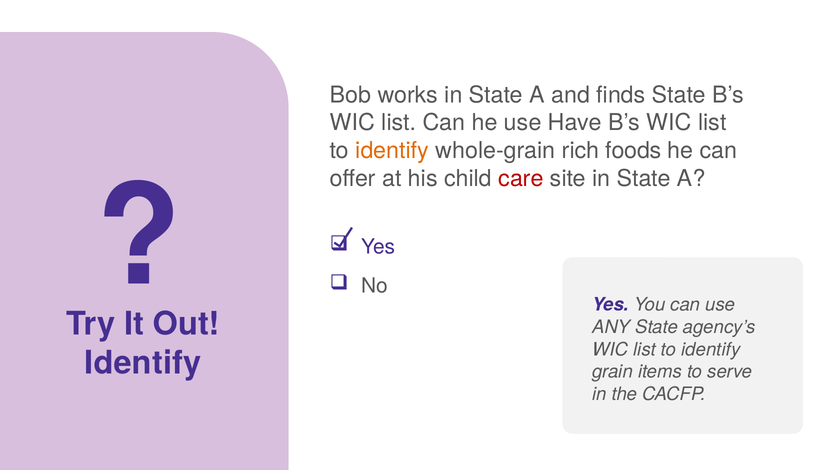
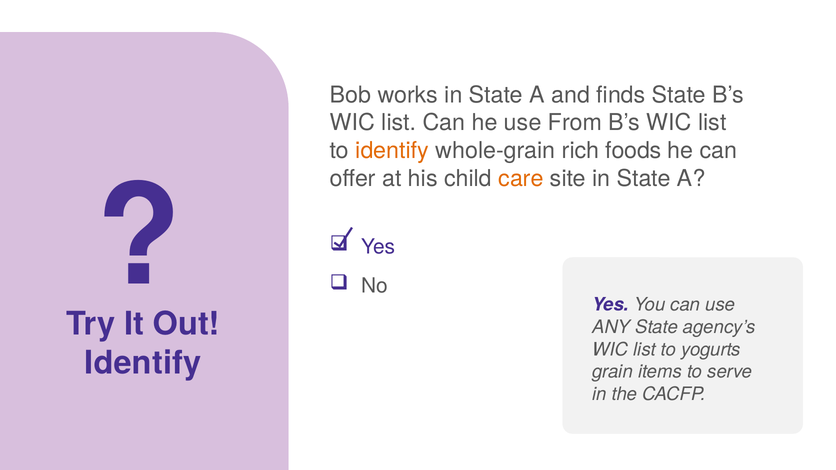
Have: Have -> From (575, 123)
care colour: red -> orange (521, 179)
identify: identify -> yogurts (711, 350)
